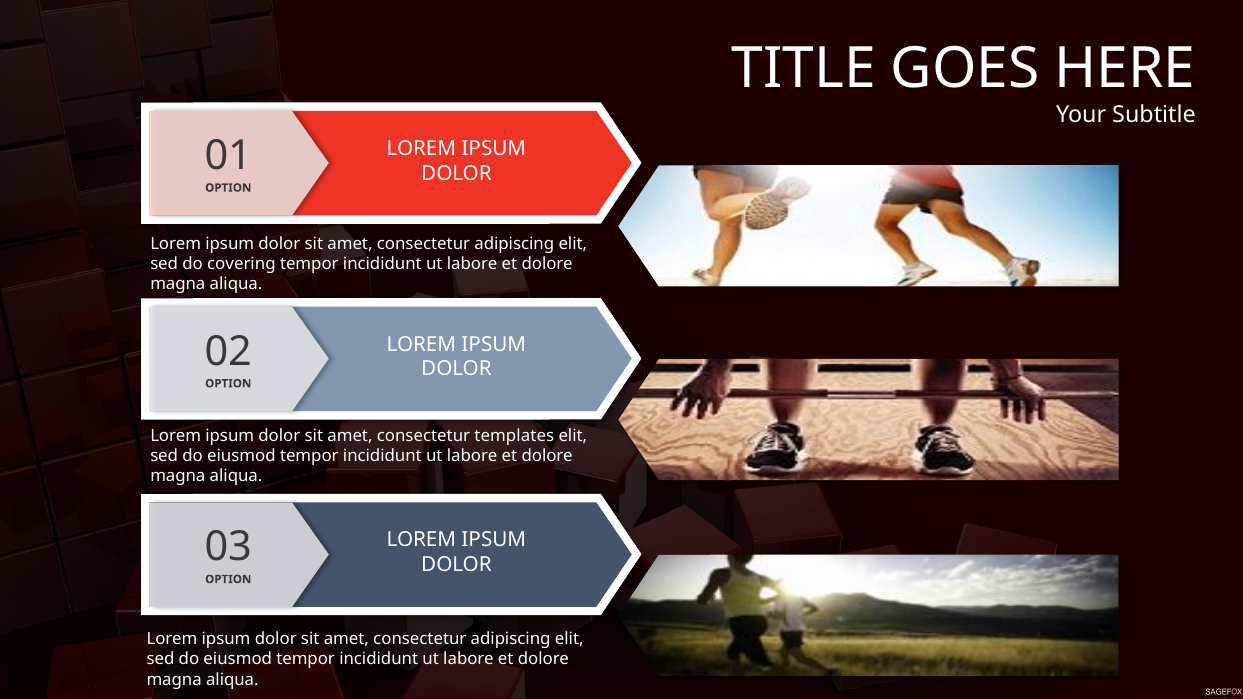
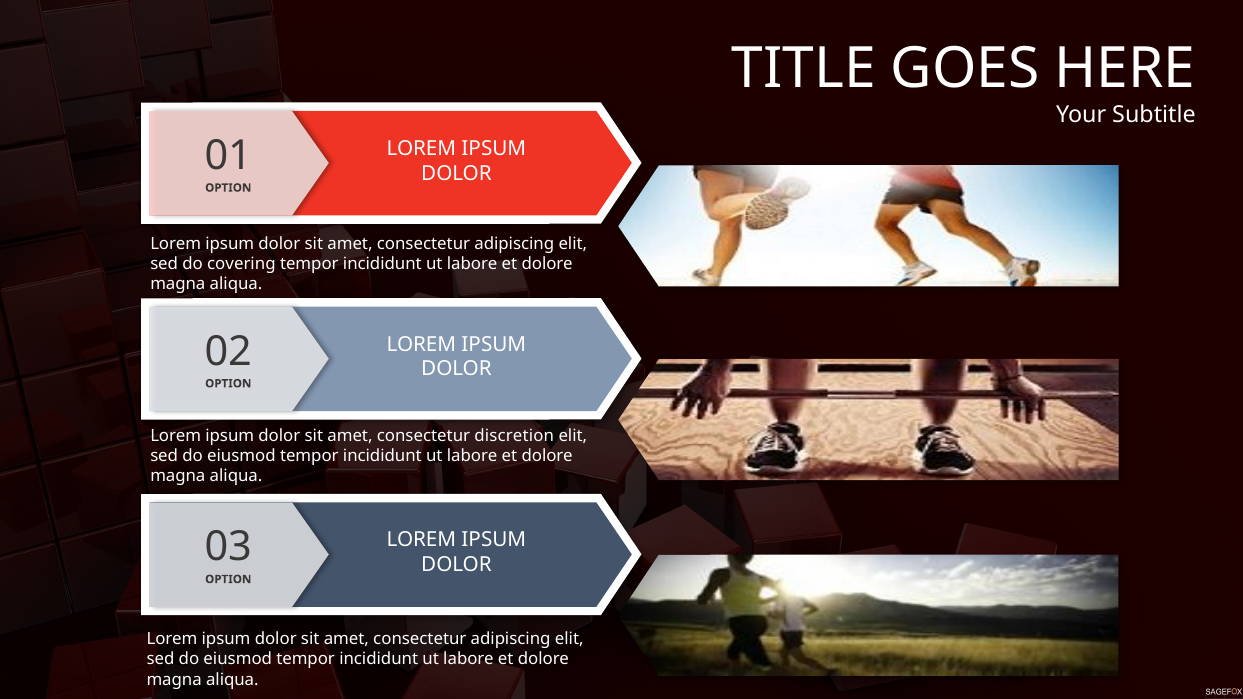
templates: templates -> discretion (514, 436)
